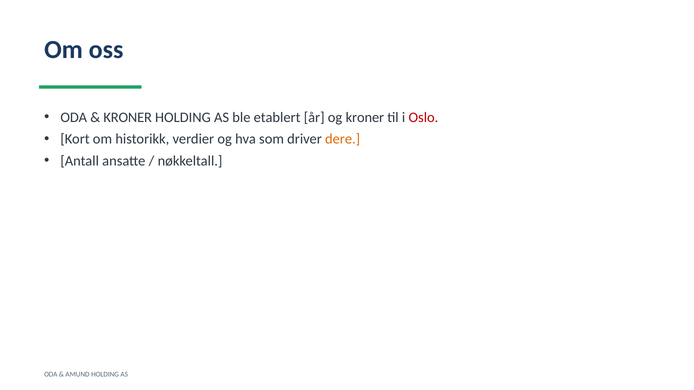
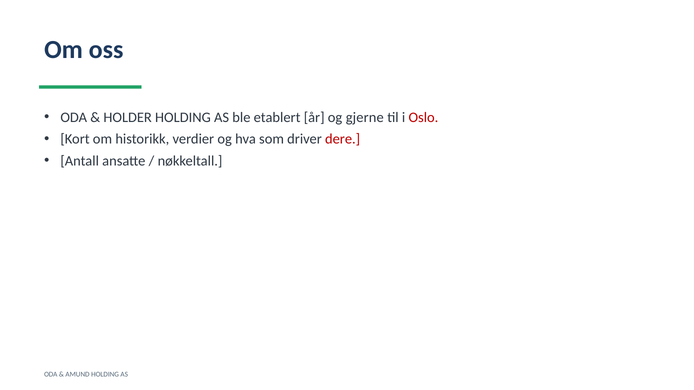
KRONER: KRONER -> HOLDER (128, 118)
og kroner: kroner -> gjerne (365, 118)
dere colour: orange -> red (343, 139)
